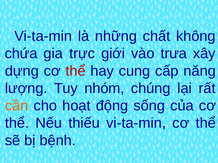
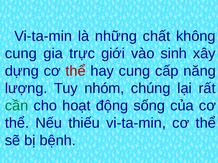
chứa: chứa -> cung (21, 54)
trưa: trưa -> sinh (174, 54)
cần colour: orange -> green (17, 106)
